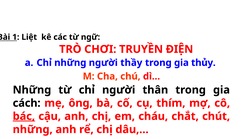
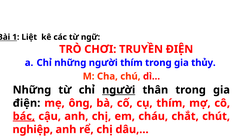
người thầy: thầy -> thím (131, 63)
người underline: none -> present (119, 90)
cách: cách -> điện (27, 103)
những: những -> nghiệp (33, 129)
